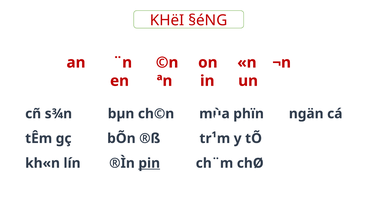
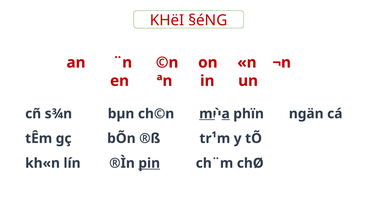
mùa underline: none -> present (214, 114)
